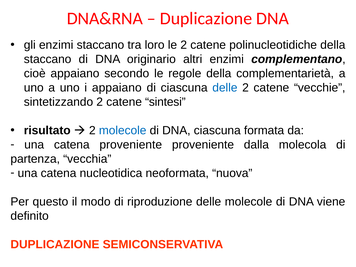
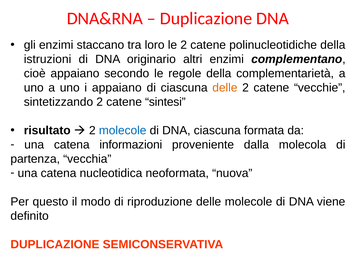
staccano: staccano -> istruzioni (48, 59)
delle colour: blue -> orange (225, 88)
catena proveniente: proveniente -> informazioni (131, 145)
